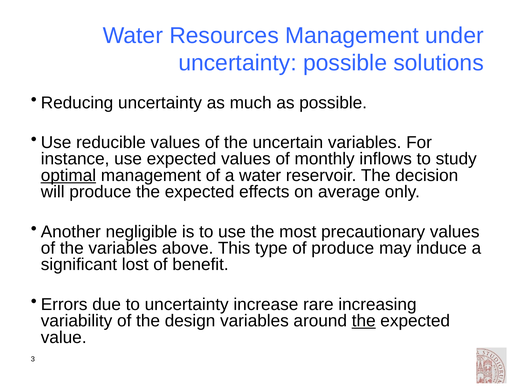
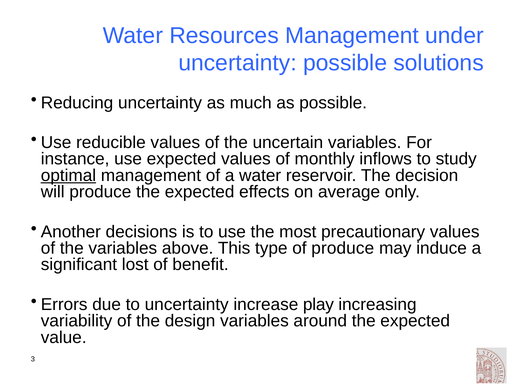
negligible: negligible -> decisions (141, 232)
rare: rare -> play (318, 305)
the underline: present -> none (364, 321)
